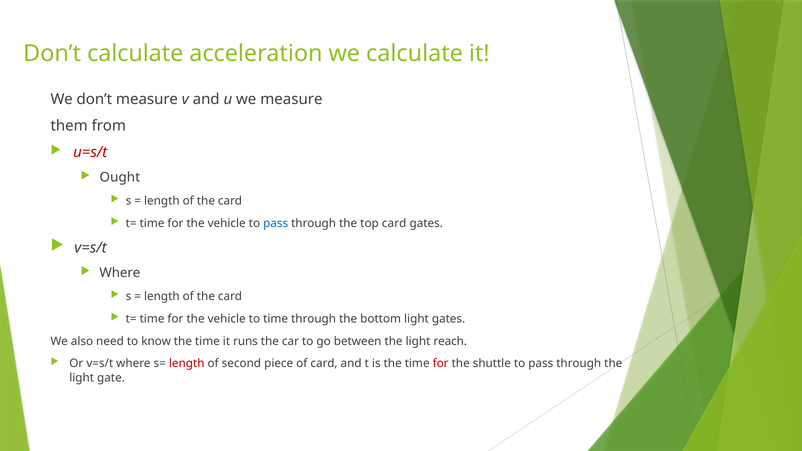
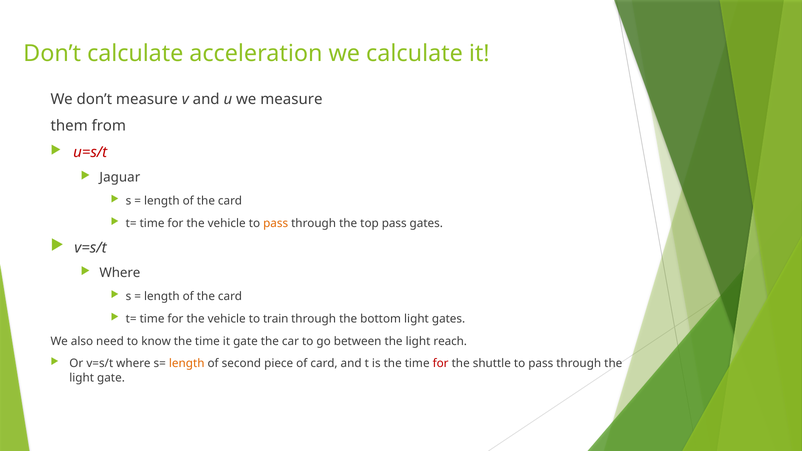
Ought: Ought -> Jaguar (120, 178)
pass colour: blue -> orange (276, 223)
top card: card -> pass (394, 223)
to time: time -> train (276, 319)
it runs: runs -> gate (245, 341)
length colour: red -> orange (187, 364)
